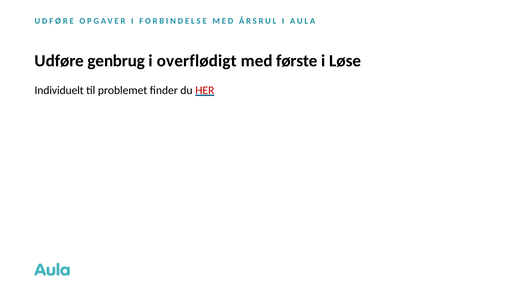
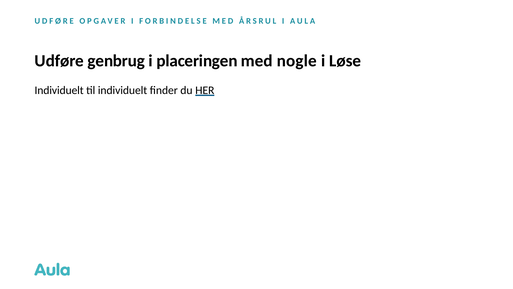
overflødigt: overflødigt -> placeringen (197, 61)
første: første -> nogle (297, 61)
til problemet: problemet -> individuelt (123, 90)
HER colour: red -> black (205, 90)
